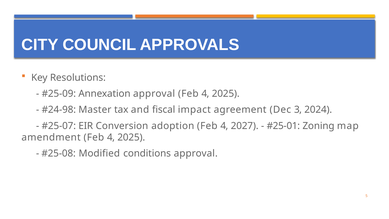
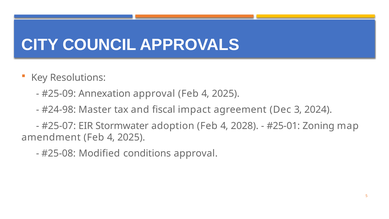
Conversion: Conversion -> Stormwater (122, 126)
2027: 2027 -> 2028 (245, 126)
